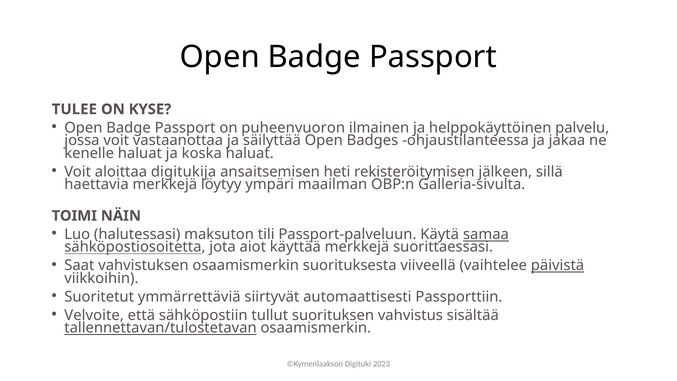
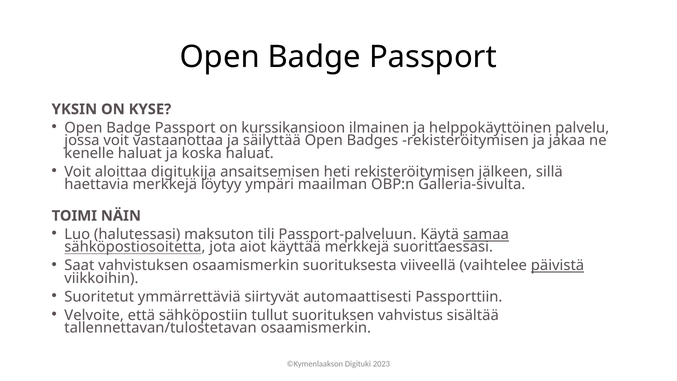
TULEE: TULEE -> YKSIN (74, 109)
puheenvuoron: puheenvuoron -> kurssikansioon (293, 128)
Badges ohjaustilanteessa: ohjaustilanteessa -> rekisteröitymisen (465, 140)
tallennettavan/tulostetavan underline: present -> none (160, 328)
